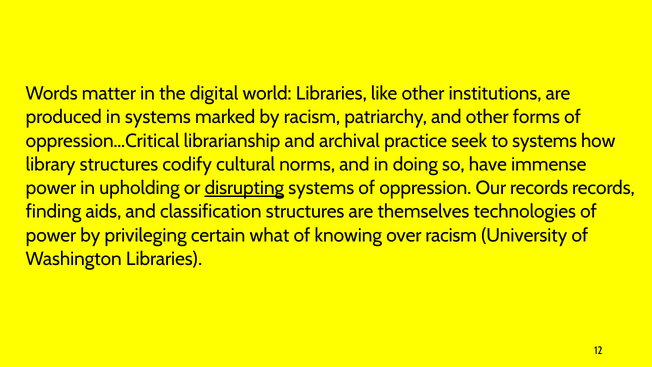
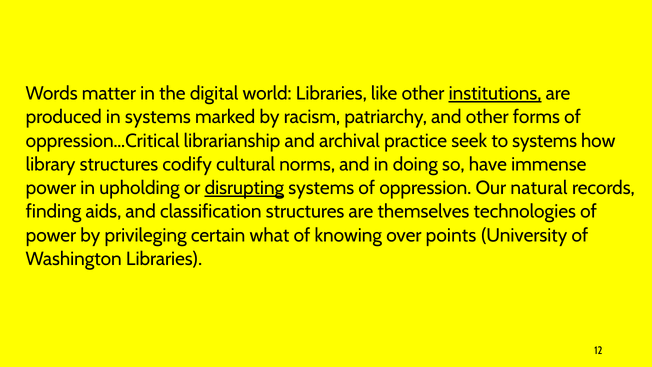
institutions underline: none -> present (495, 93)
Our records: records -> natural (539, 188)
over racism: racism -> points (451, 235)
